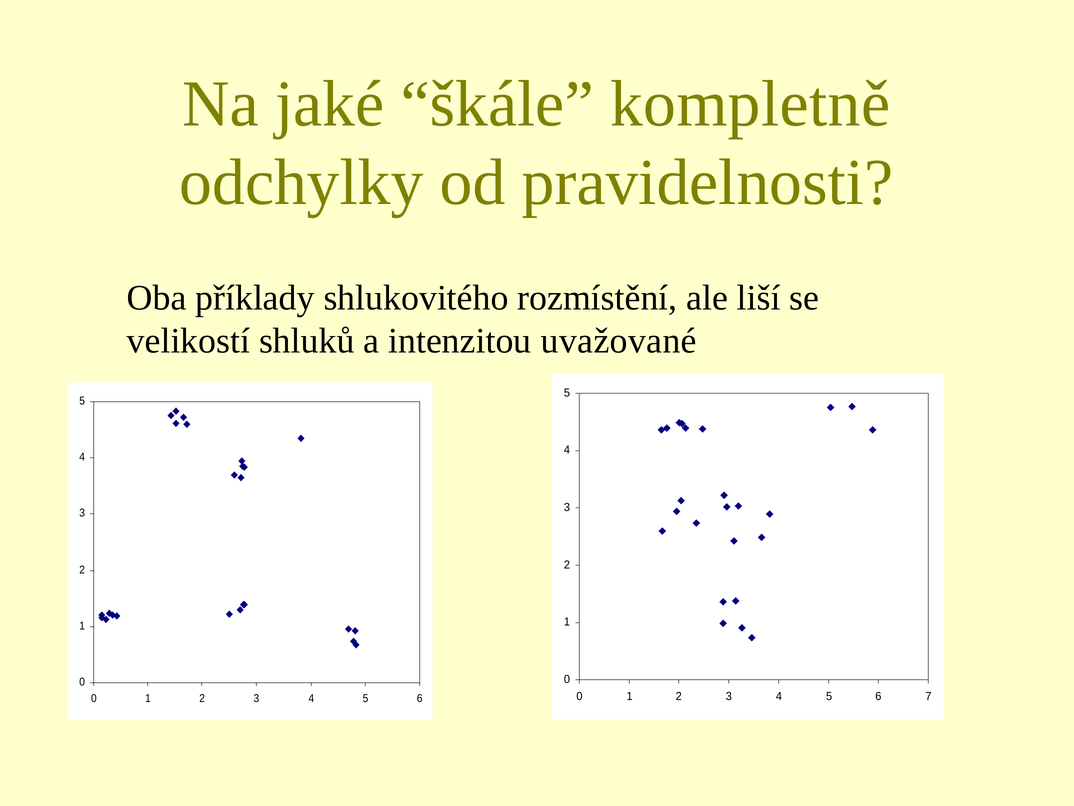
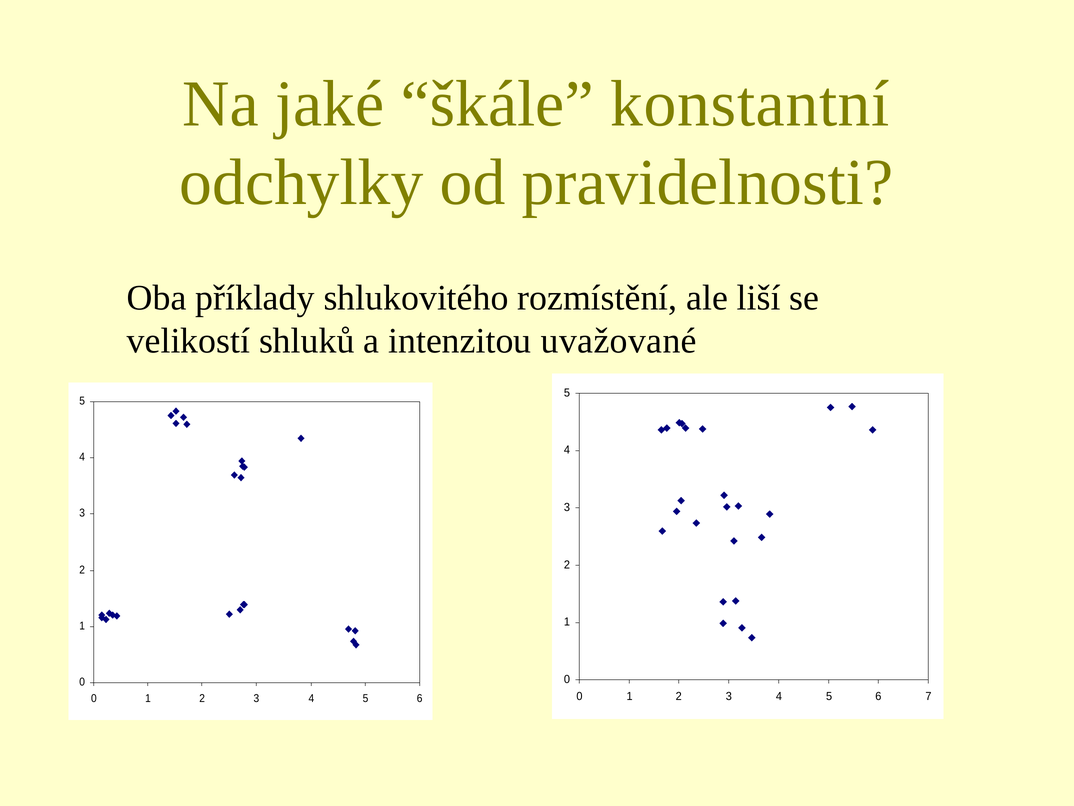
kompletně: kompletně -> konstantní (750, 104)
